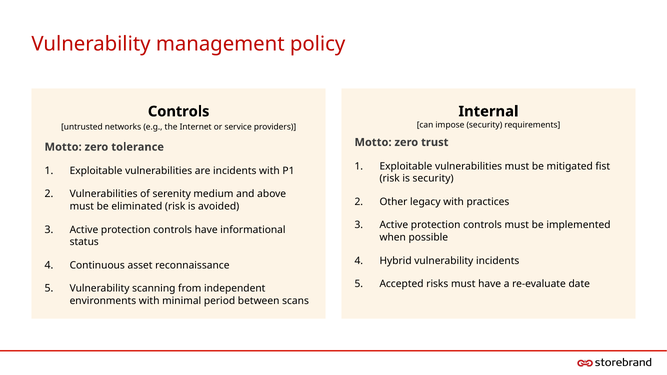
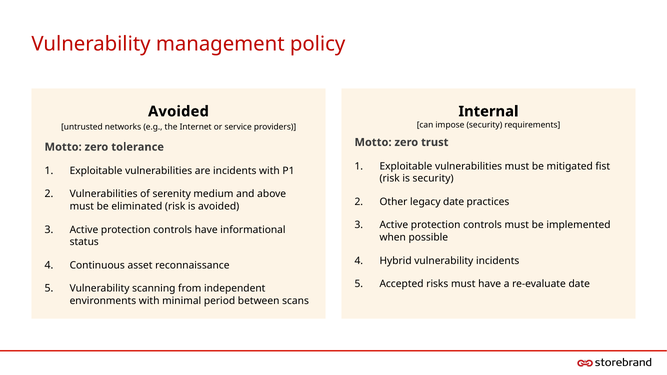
Controls: Controls -> Avoided (178, 112)
legacy with: with -> date (454, 202)
